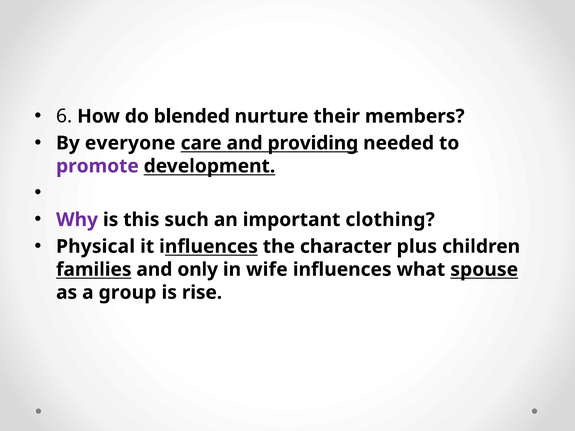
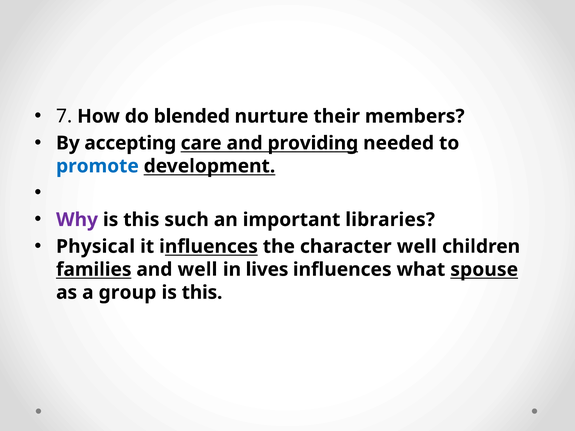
6: 6 -> 7 (64, 116)
everyone: everyone -> accepting (130, 143)
promote colour: purple -> blue (97, 166)
clothing: clothing -> libraries (390, 220)
character plus: plus -> well (417, 247)
and only: only -> well (198, 270)
wife: wife -> lives (267, 270)
rise: rise -> this (202, 293)
